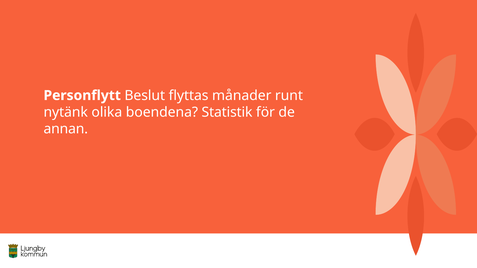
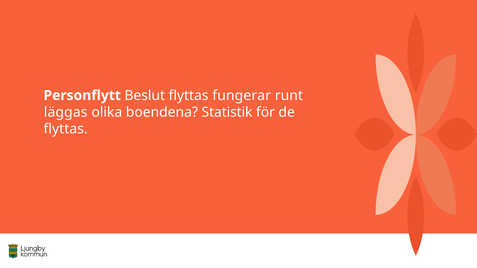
månader: månader -> fungerar (242, 96)
nytänk: nytänk -> läggas (66, 112)
annan: annan -> flyttas (66, 129)
